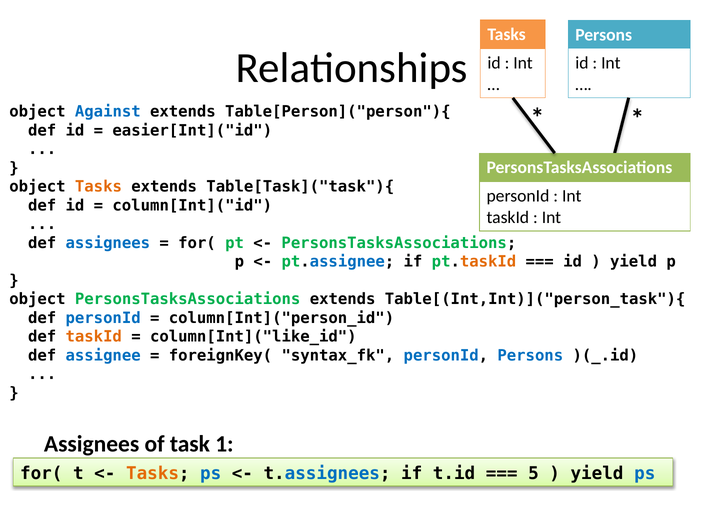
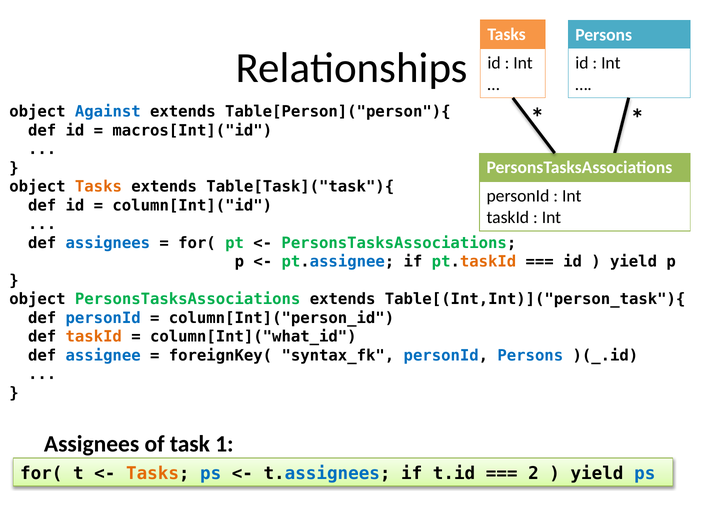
easier[Int]("id: easier[Int]("id -> macros[Int]("id (192, 130)
column[Int]("like_id: column[Int]("like_id -> column[Int]("what_id (253, 337)
5: 5 -> 2 (533, 473)
